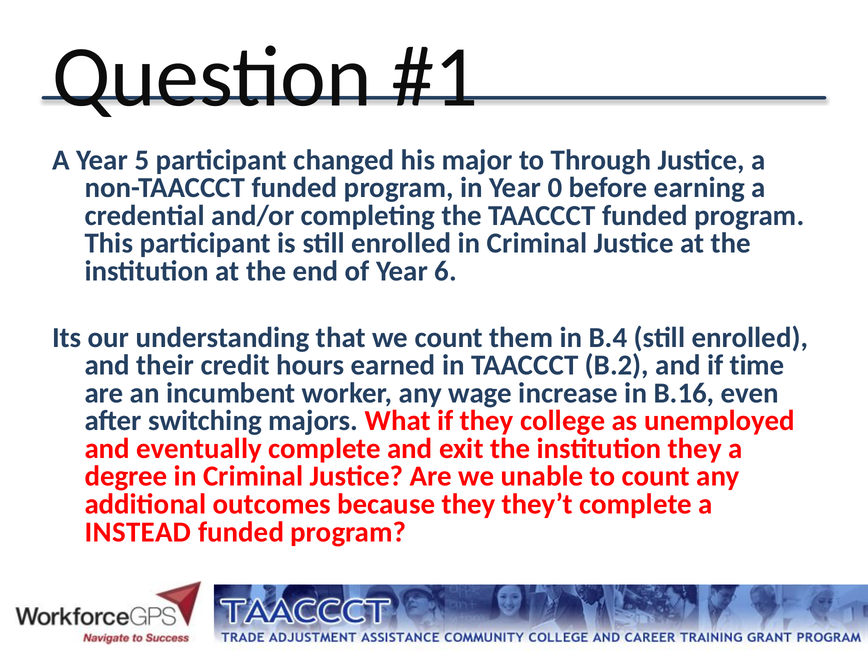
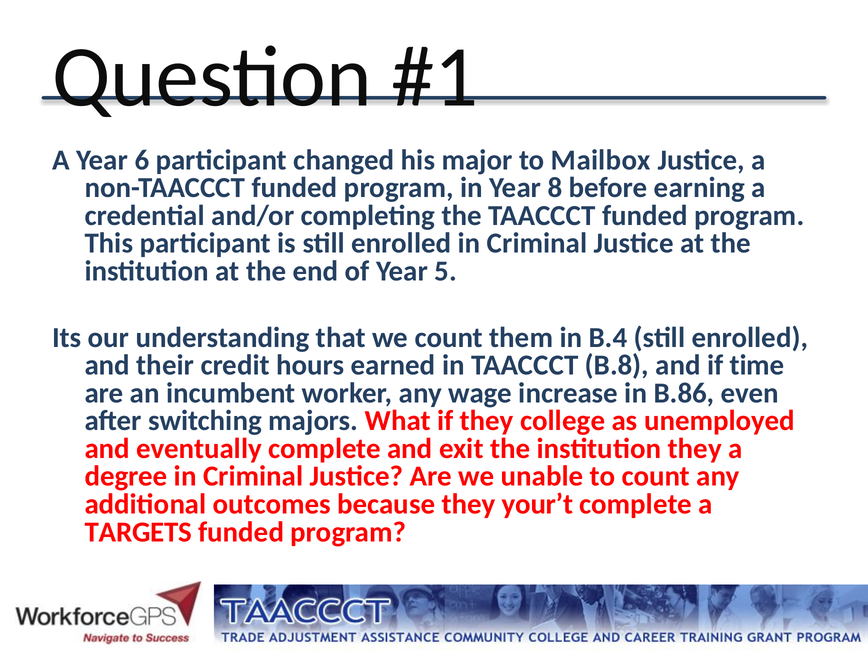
5: 5 -> 6 (142, 160)
Through: Through -> Mailbox (601, 160)
0: 0 -> 8 (555, 188)
6: 6 -> 5 (446, 271)
B.2: B.2 -> B.8 (617, 365)
B.16: B.16 -> B.86 (684, 393)
they’t: they’t -> your’t (537, 504)
INSTEAD: INSTEAD -> TARGETS (138, 532)
